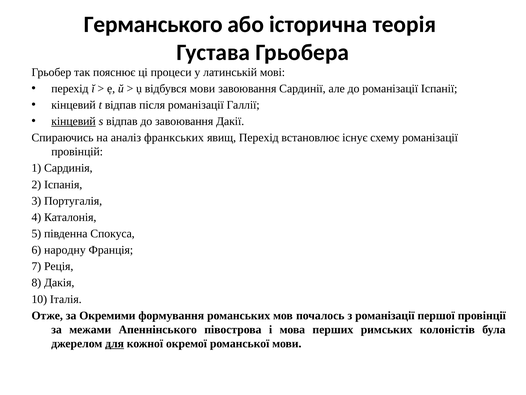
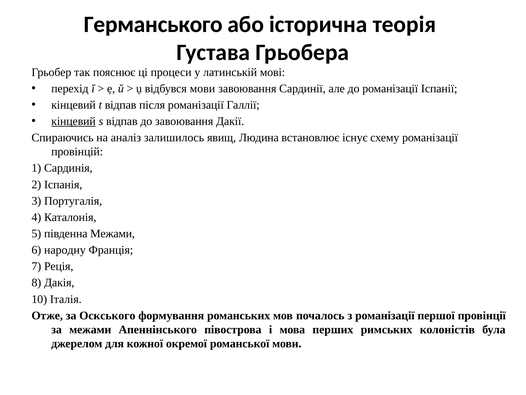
франкських: франкських -> залишилось (174, 138)
явищ Перехід: Перехід -> Людина (259, 138)
південна Спокуса: Спокуса -> Межами (113, 233)
Окремими: Окремими -> Оскського (107, 315)
для underline: present -> none (115, 343)
